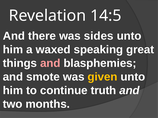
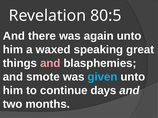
14:5: 14:5 -> 80:5 (106, 16)
sides: sides -> again (99, 36)
given colour: yellow -> light blue (102, 77)
truth: truth -> days (103, 91)
